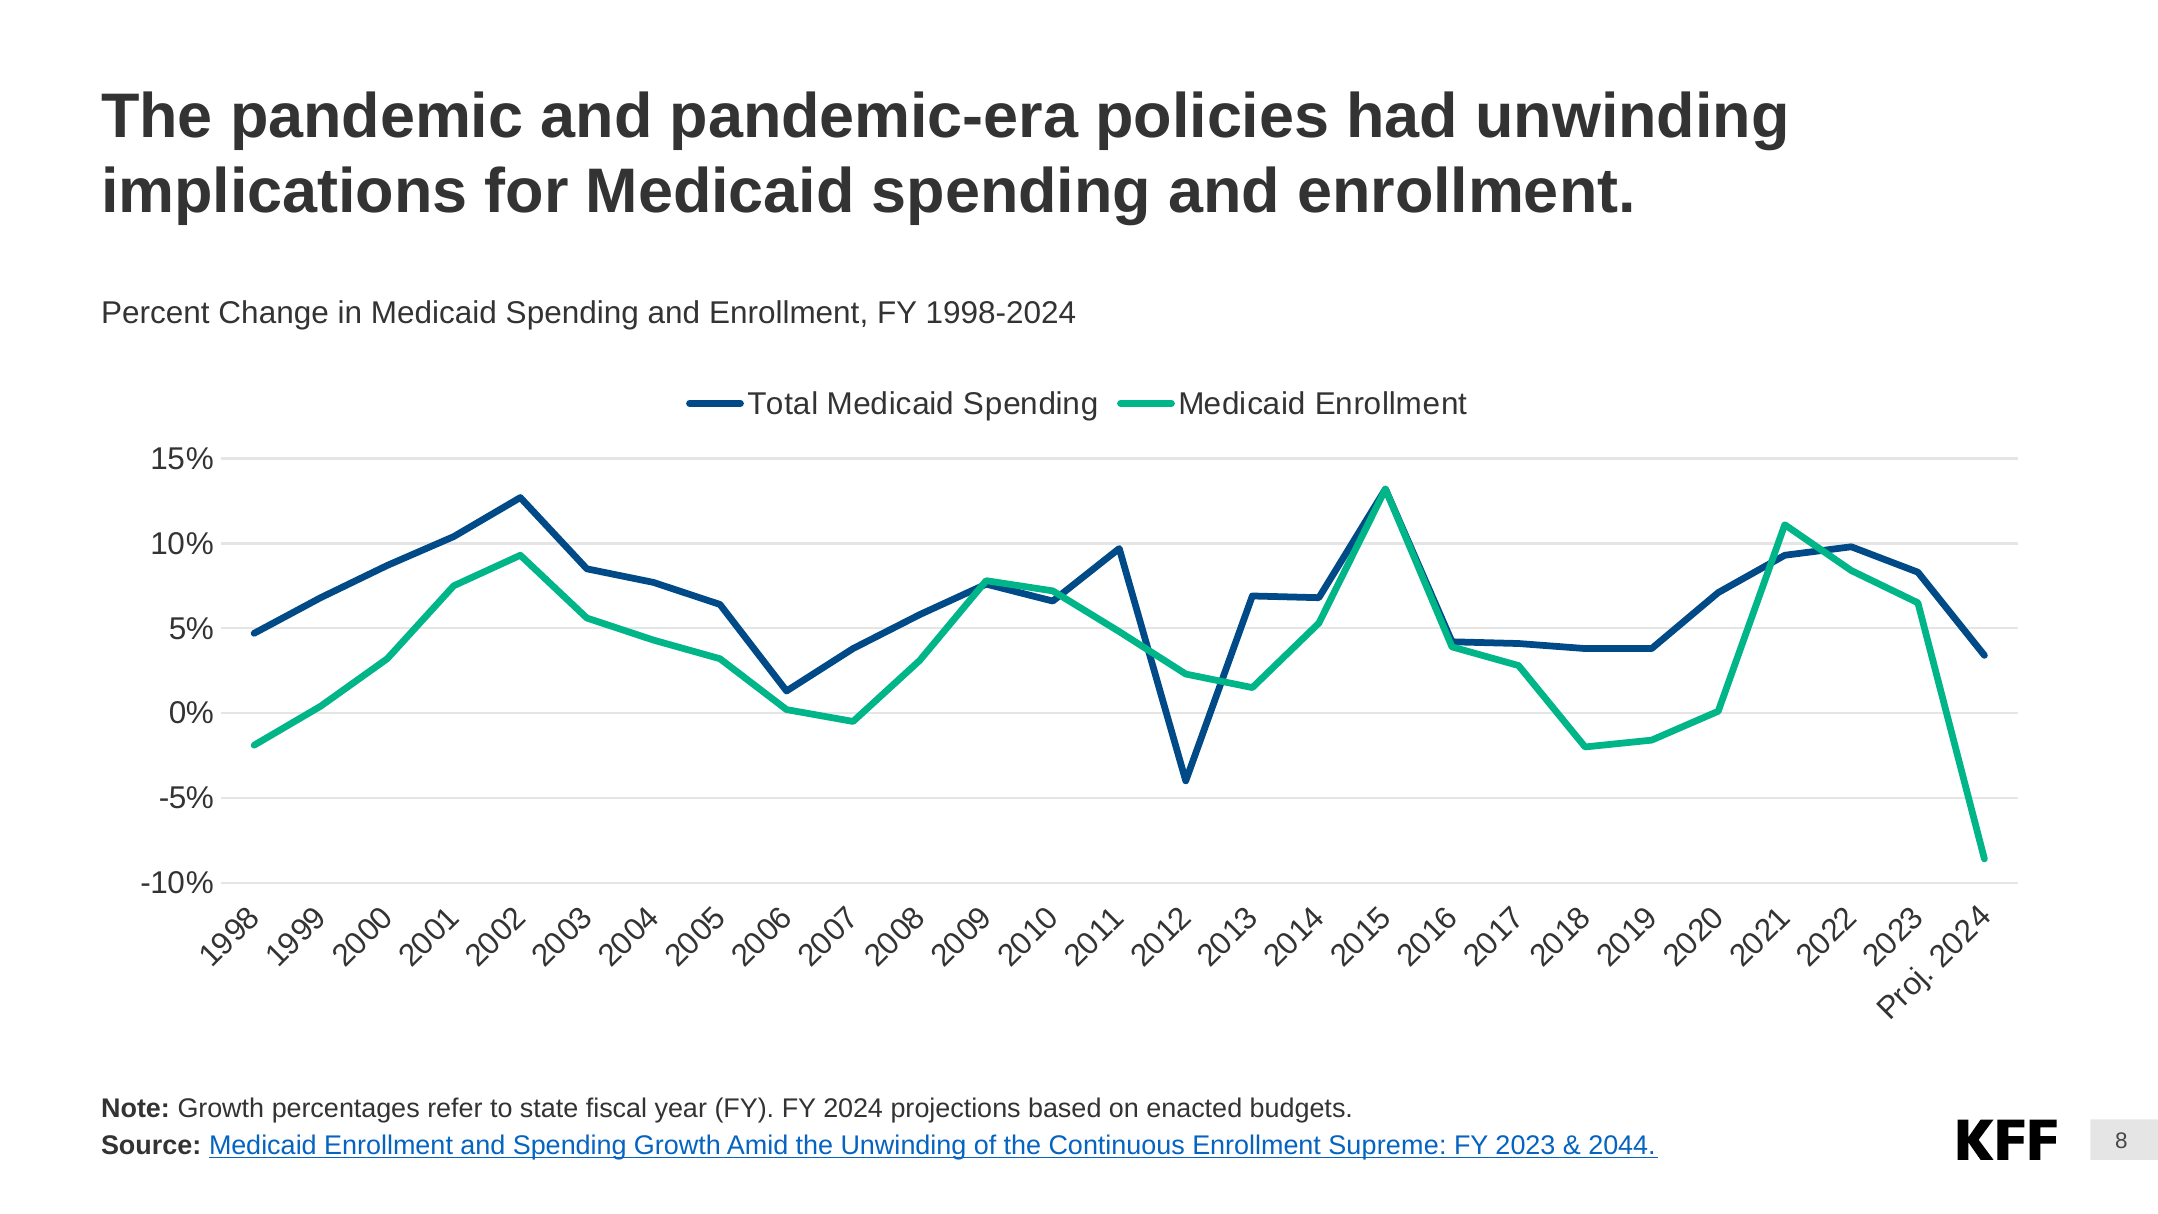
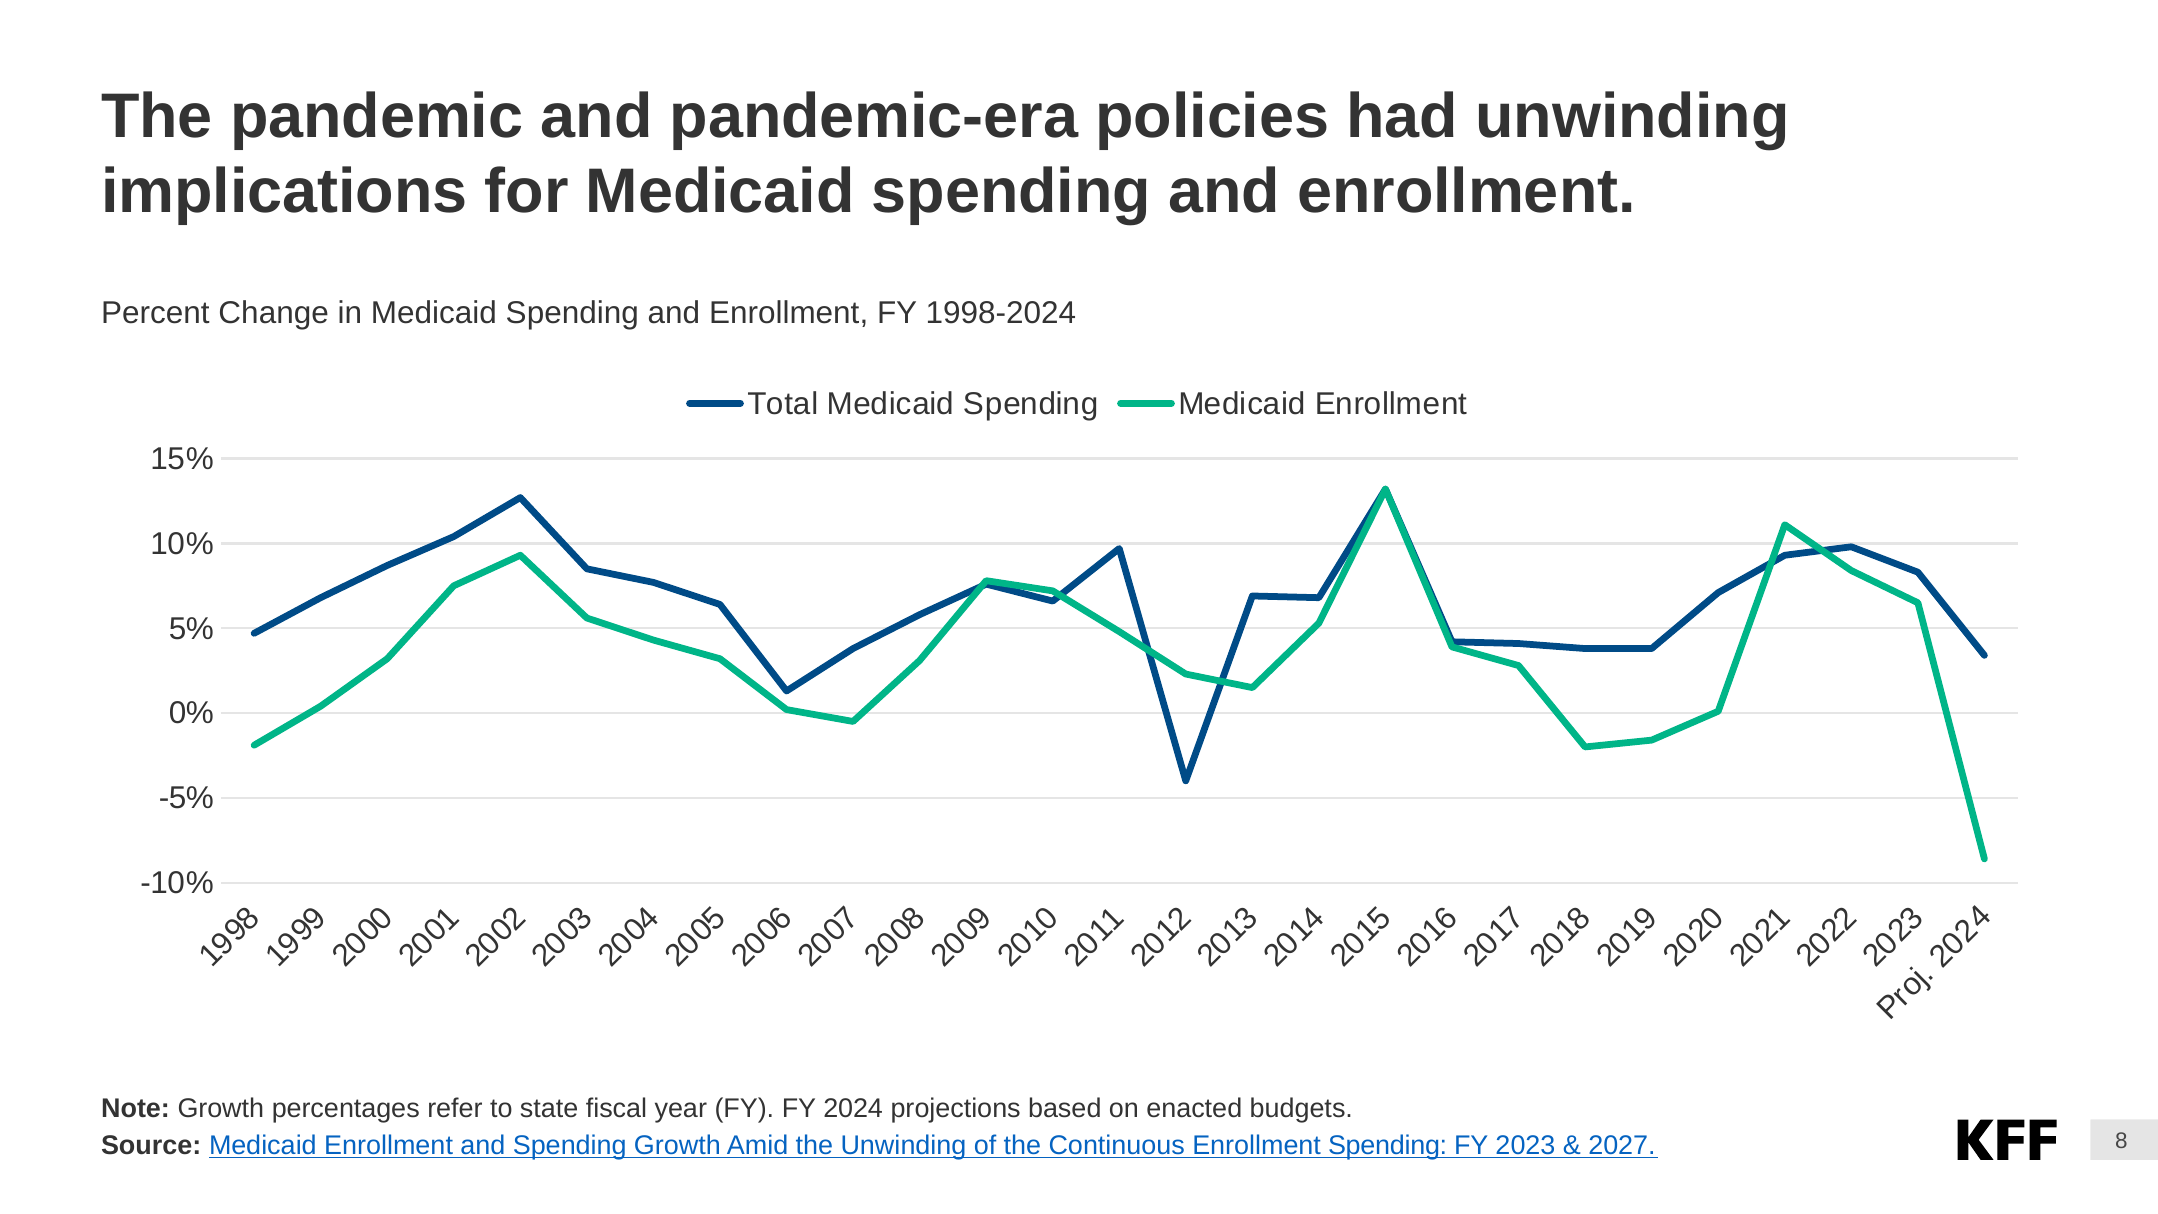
Enrollment Supreme: Supreme -> Spending (1388, 1146)
2044: 2044 -> 2027 (1622, 1146)
